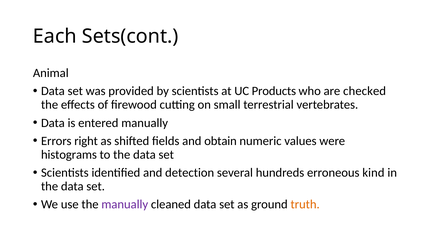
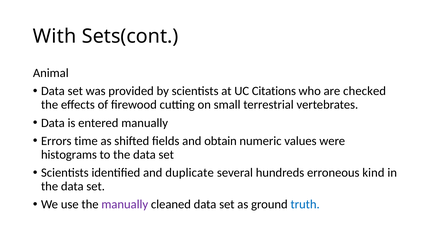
Each: Each -> With (55, 36)
Products: Products -> Citations (274, 91)
right: right -> time (86, 141)
detection: detection -> duplicate (190, 173)
truth colour: orange -> blue (305, 204)
